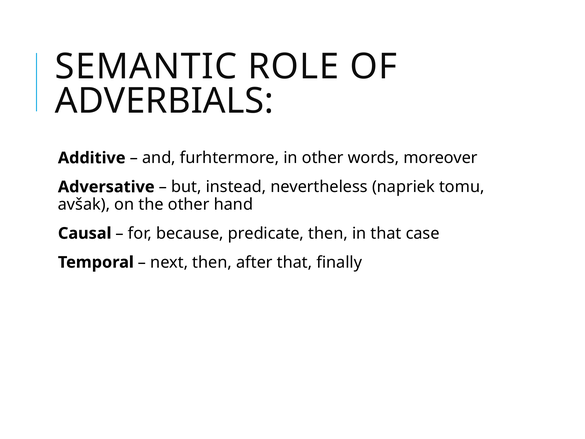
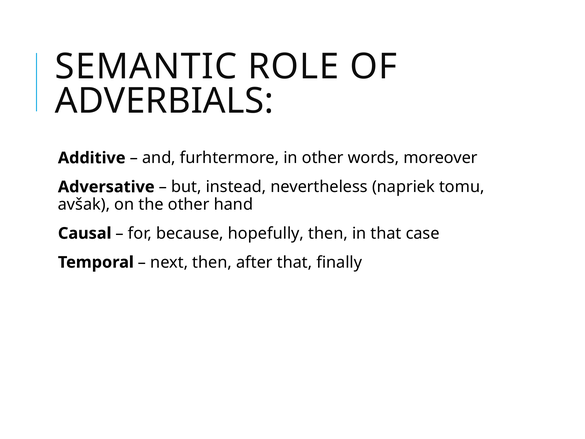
predicate: predicate -> hopefully (266, 233)
